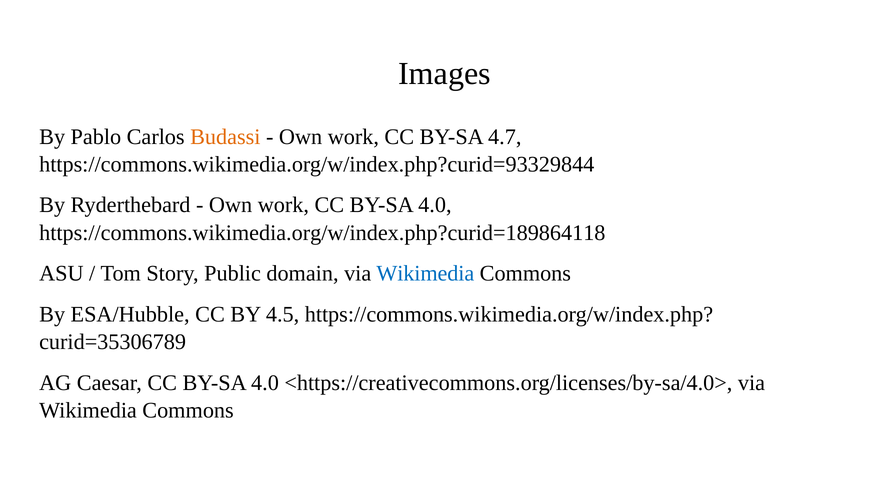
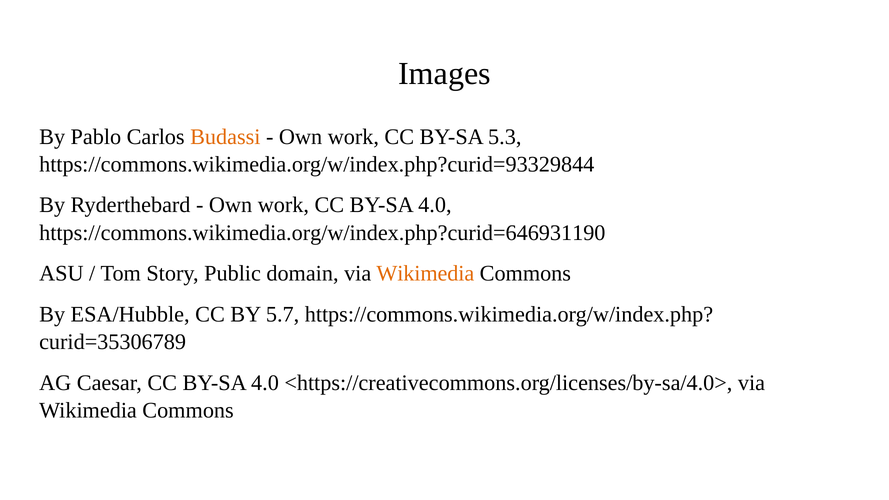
4.7: 4.7 -> 5.3 (505, 137)
https://commons.wikimedia.org/w/index.php?curid=189864118: https://commons.wikimedia.org/w/index.php?curid=189864118 -> https://commons.wikimedia.org/w/index.php?curid=646931190 (322, 233)
Wikimedia colour: blue -> orange (425, 274)
4.5: 4.5 -> 5.7 (283, 315)
